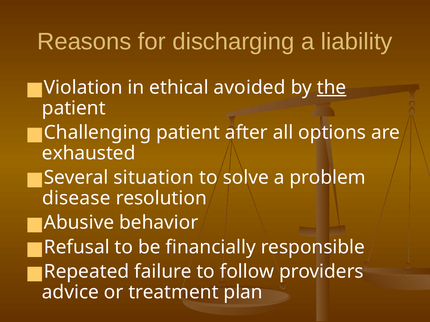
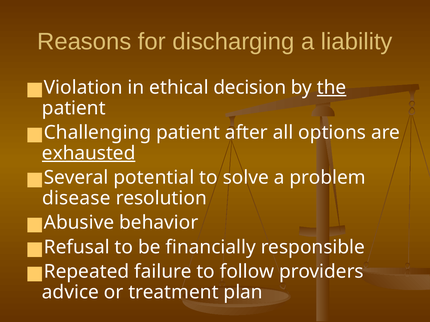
avoided: avoided -> decision (250, 88)
exhausted underline: none -> present (89, 153)
situation: situation -> potential (154, 178)
